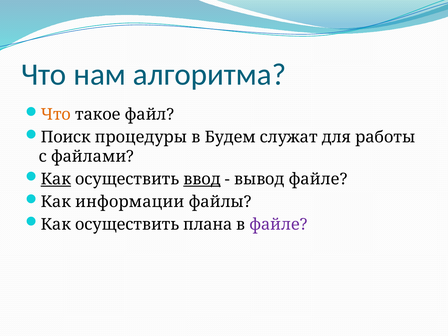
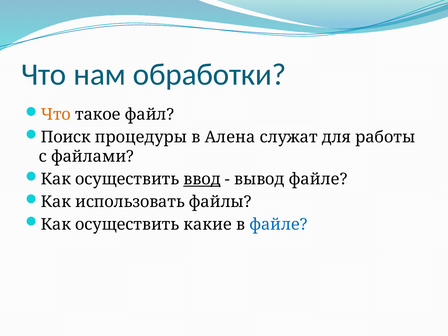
алгоритма: алгоритма -> обработки (210, 74)
Будем: Будем -> Алена (230, 137)
Как underline: present -> none (56, 179)
информации: информации -> использовать (130, 202)
плана: плана -> какие (208, 224)
файле colour: purple -> blue (278, 224)
